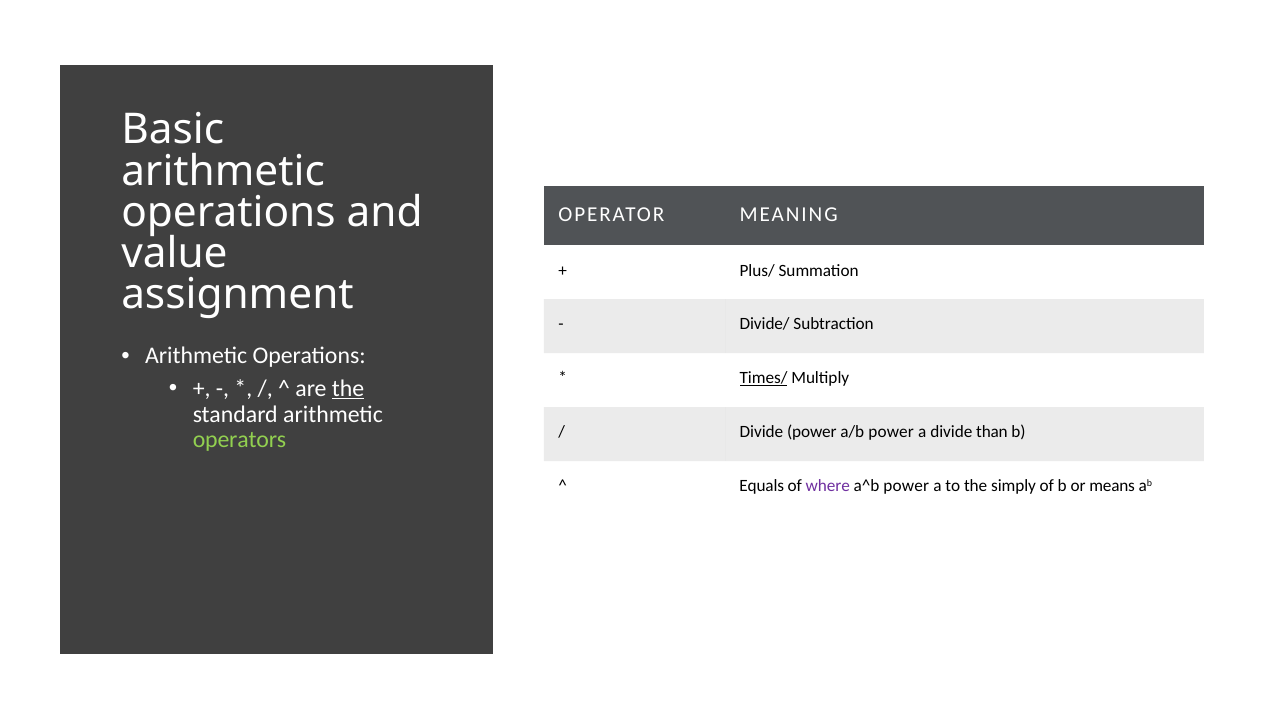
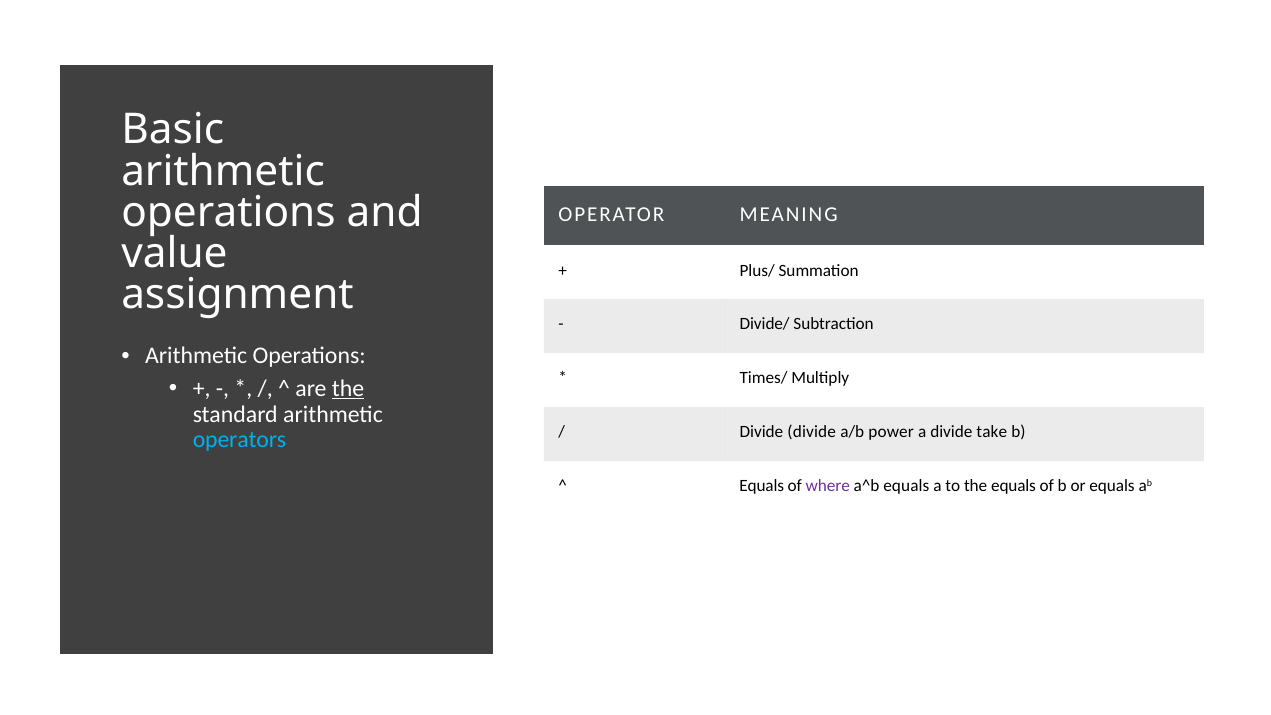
Times/ underline: present -> none (764, 378)
Divide power: power -> divide (812, 432)
than: than -> take (992, 432)
operators colour: light green -> light blue (240, 440)
a^b power: power -> equals (906, 486)
the simply: simply -> equals (1014, 486)
or means: means -> equals (1112, 486)
